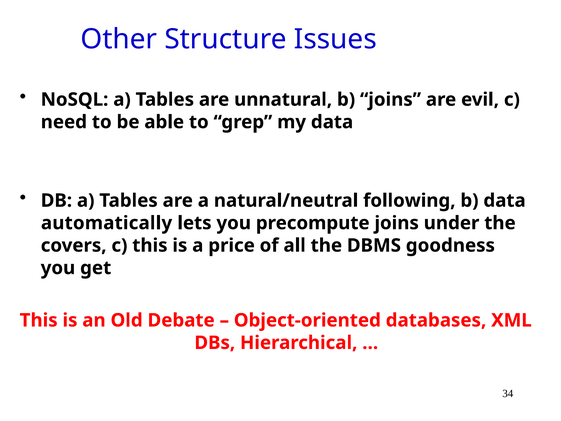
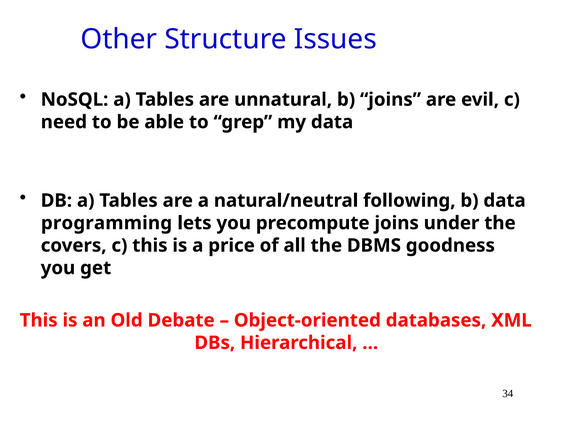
automatically: automatically -> programming (107, 223)
